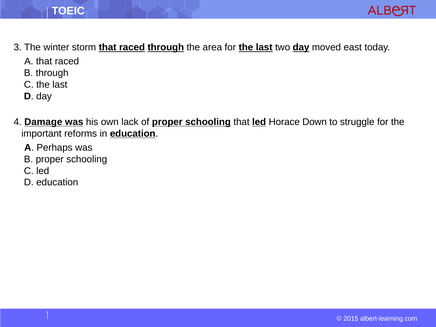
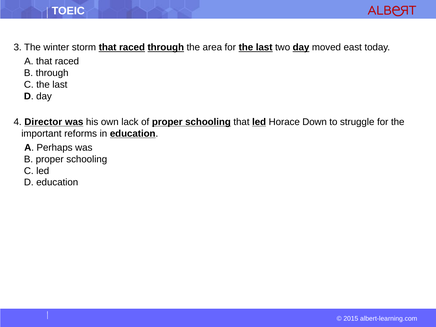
Damage: Damage -> Director (43, 122)
